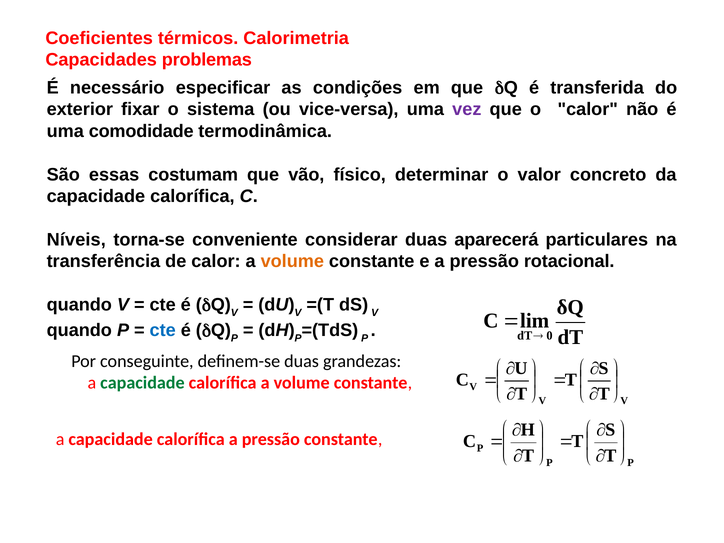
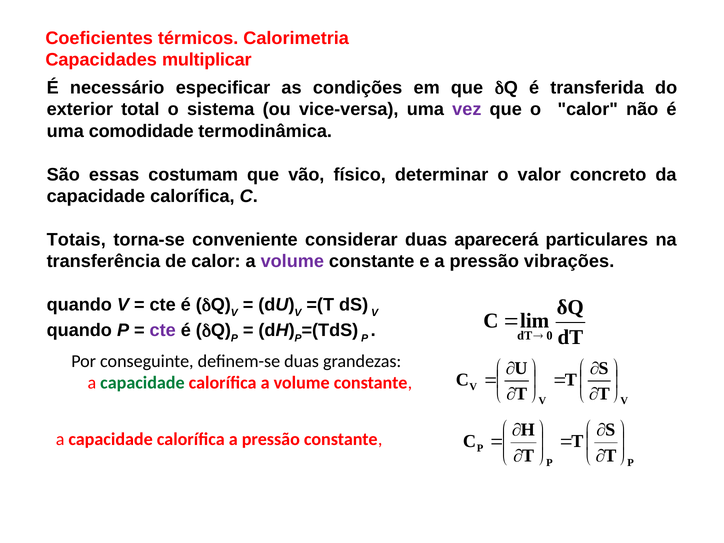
problemas: problemas -> multiplicar (207, 60)
fixar: fixar -> total (140, 109)
Níveis: Níveis -> Totais (76, 240)
volume colour: orange -> purple (292, 261)
rotacional: rotacional -> vibrações (569, 261)
cte colour: blue -> purple (163, 331)
